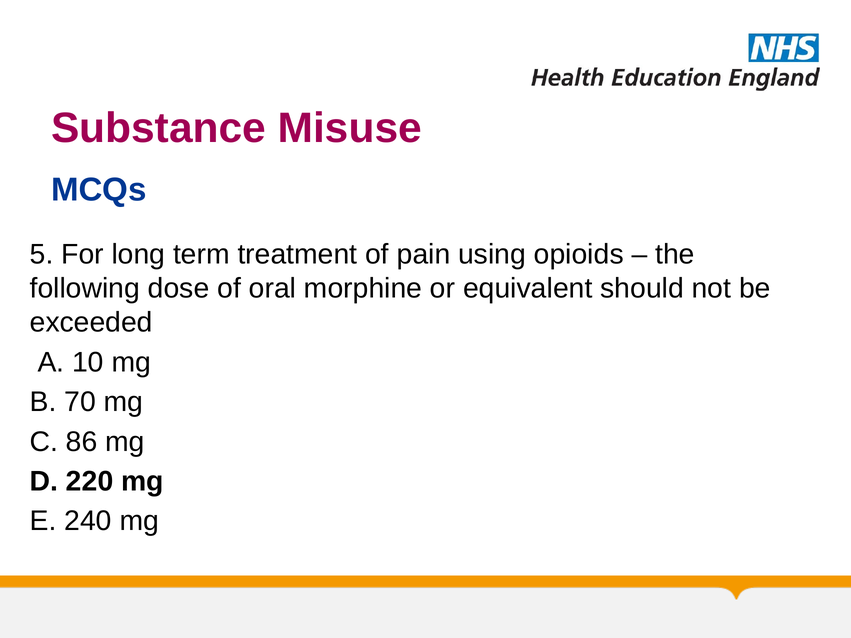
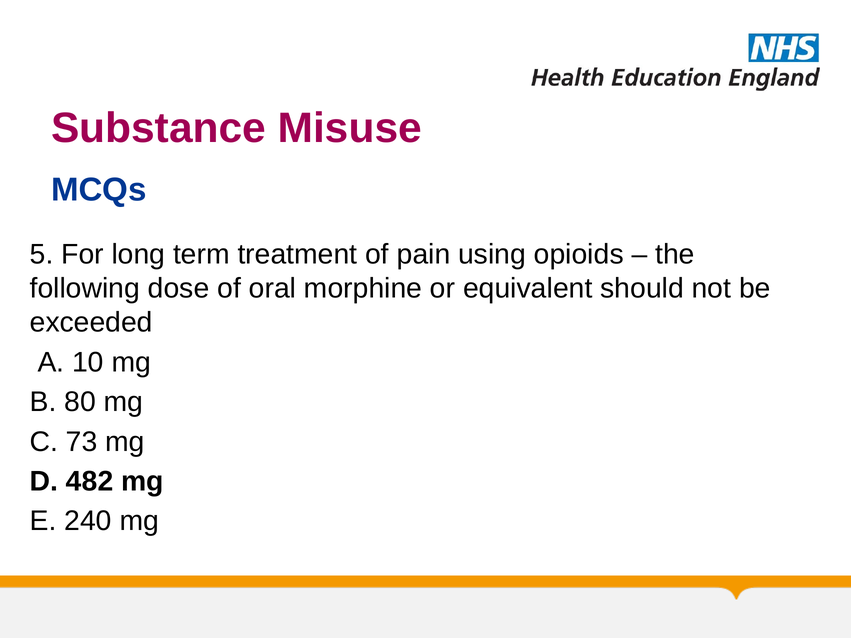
70: 70 -> 80 (80, 402)
86: 86 -> 73 (82, 442)
220: 220 -> 482 (90, 482)
